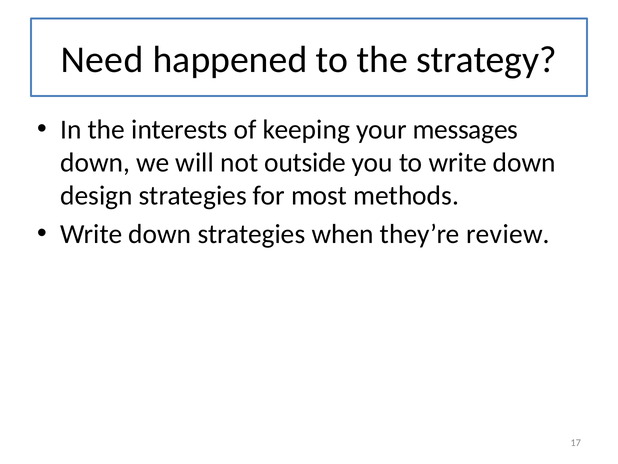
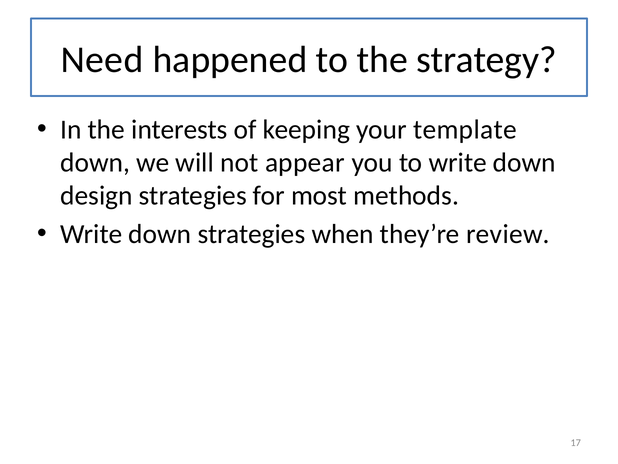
messages: messages -> template (465, 130)
outside: outside -> appear (305, 163)
